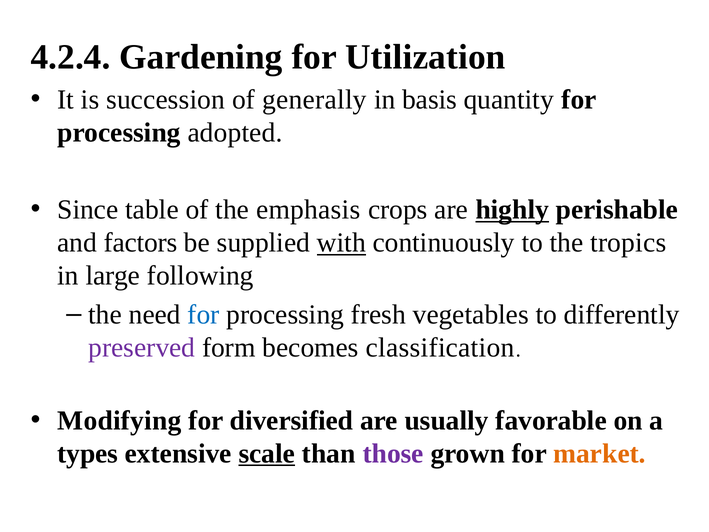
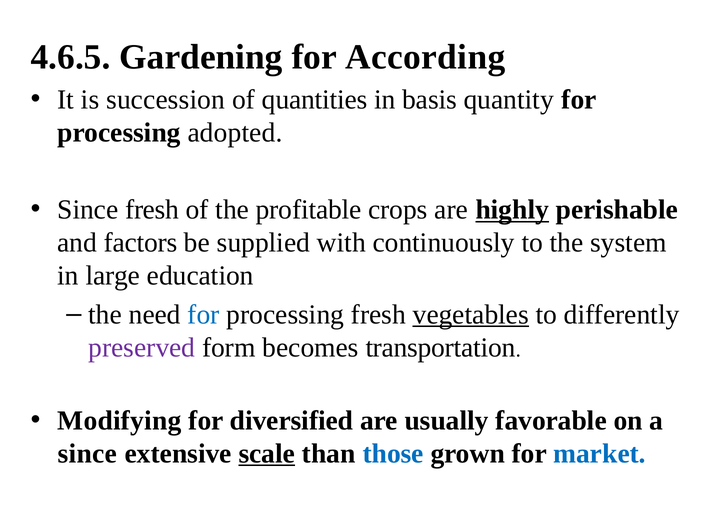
4.2.4: 4.2.4 -> 4.6.5 (71, 57)
Utilization: Utilization -> According (425, 57)
generally: generally -> quantities (315, 100)
Since table: table -> fresh (152, 210)
emphasis: emphasis -> profitable (309, 210)
with underline: present -> none (341, 243)
tropics: tropics -> system (628, 243)
following: following -> education (200, 276)
vegetables underline: none -> present (471, 314)
classification: classification -> transportation (440, 347)
types: types -> since (87, 453)
those colour: purple -> blue (393, 453)
market colour: orange -> blue (600, 453)
